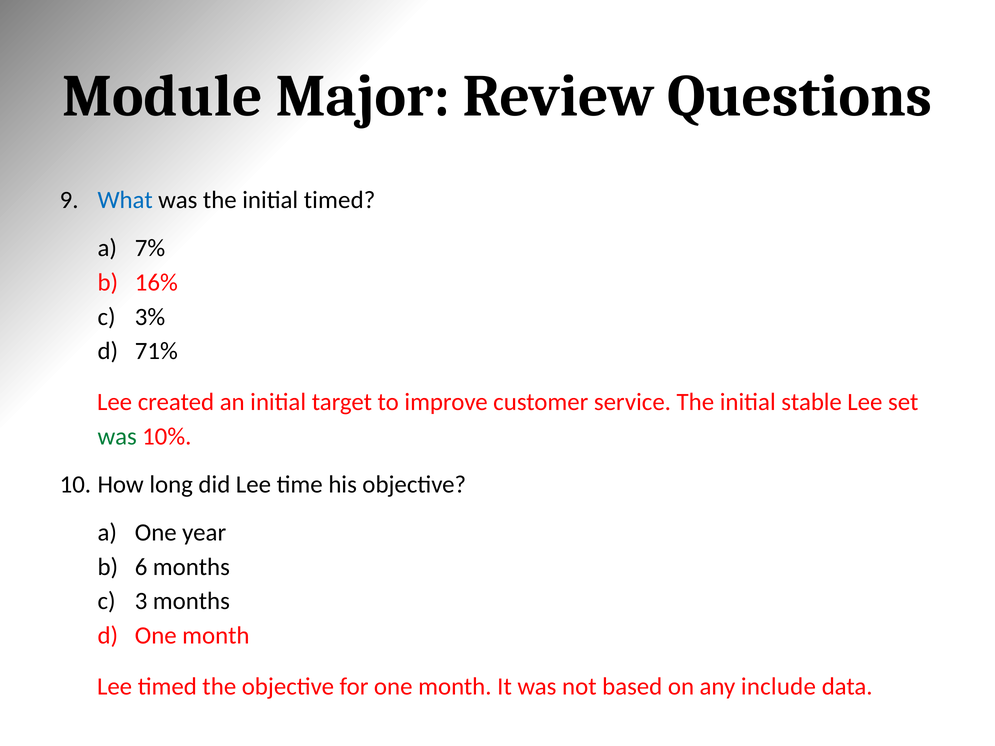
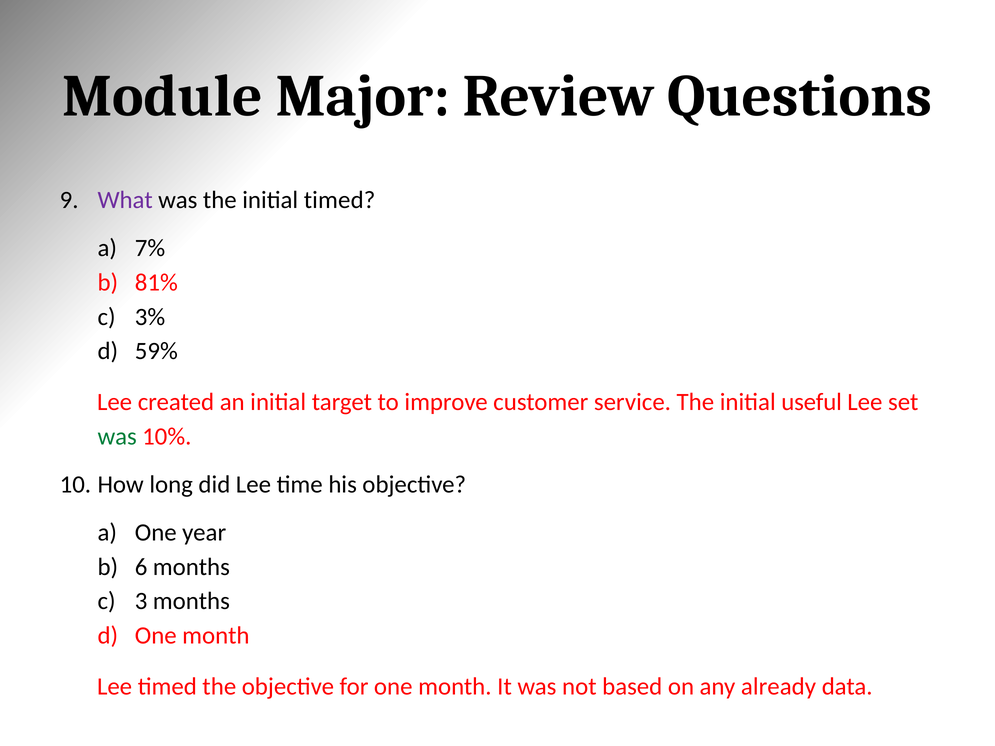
What colour: blue -> purple (125, 200)
16%: 16% -> 81% (156, 283)
71%: 71% -> 59% (156, 351)
stable: stable -> useful (812, 402)
include: include -> already (779, 687)
